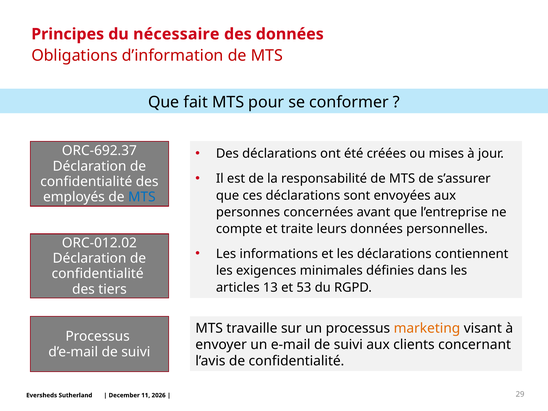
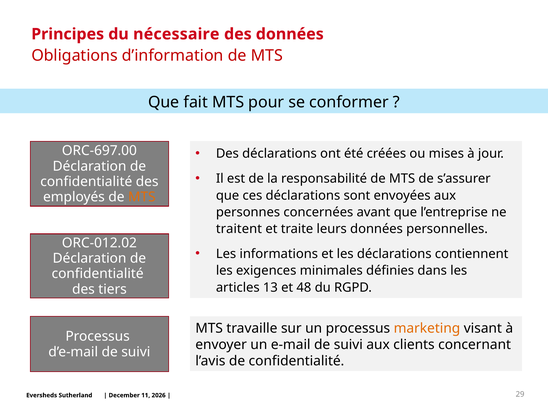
ORC-692.37: ORC-692.37 -> ORC-697.00 (99, 151)
MTS colour: blue -> orange (142, 197)
compte: compte -> traitent (239, 229)
53: 53 -> 48 (304, 287)
